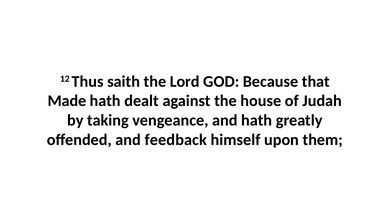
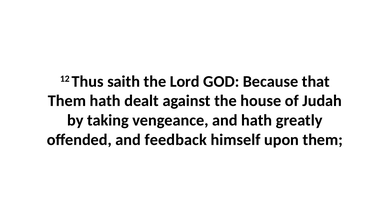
Made: Made -> Them (67, 101)
